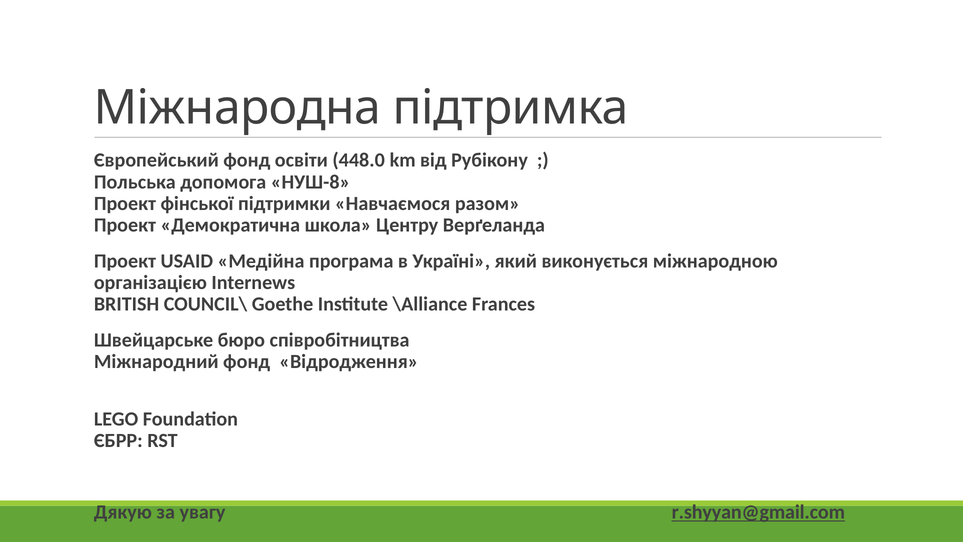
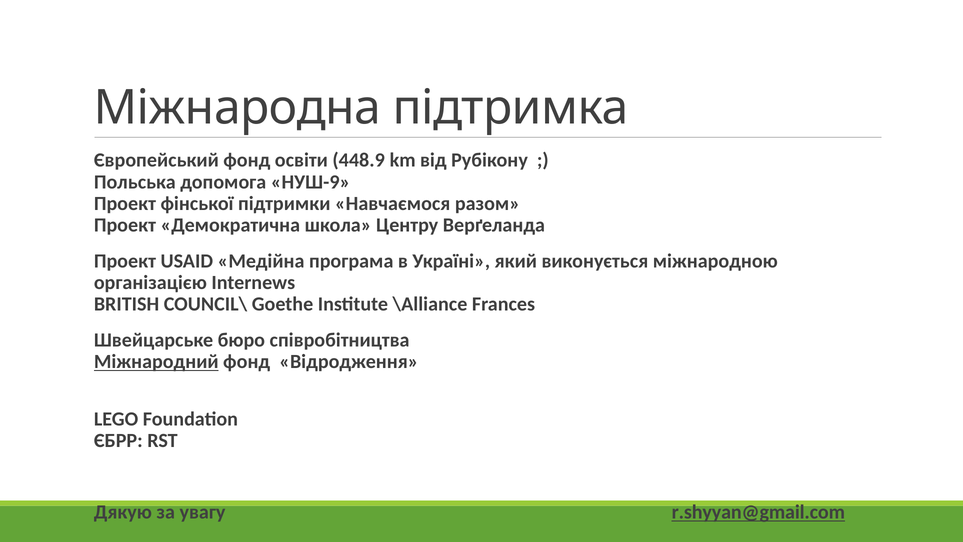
448.0: 448.0 -> 448.9 (359, 160)
НУШ-8: НУШ-8 -> НУШ-9 (311, 182)
Міжнародний underline: none -> present (156, 362)
